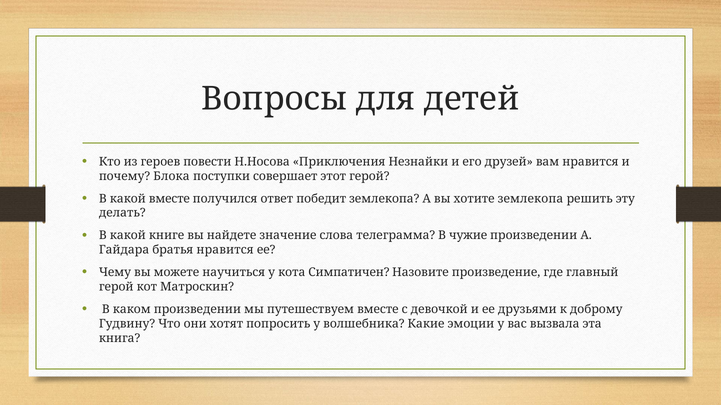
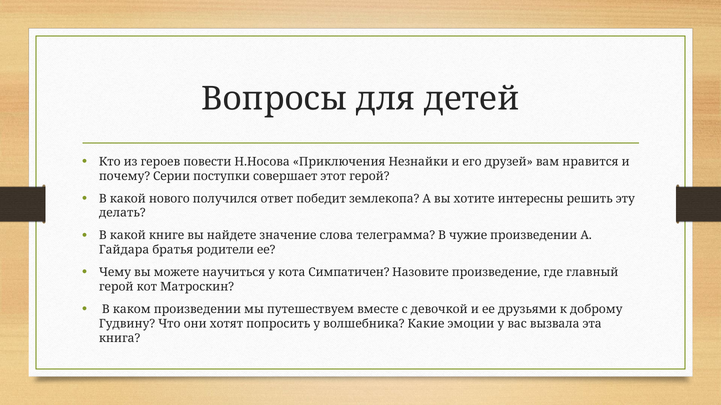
Блока: Блока -> Серии (172, 176)
какой вместе: вместе -> нового (169, 199)
хотите землекопа: землекопа -> интересны (531, 199)
братья нравится: нравится -> родители (225, 250)
